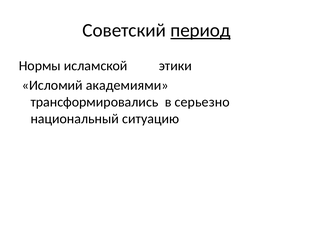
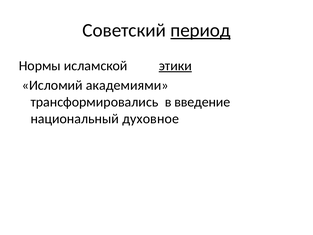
этики underline: none -> present (175, 66)
серьезно: серьезно -> введение (202, 102)
ситуацию: ситуацию -> духовное (151, 119)
